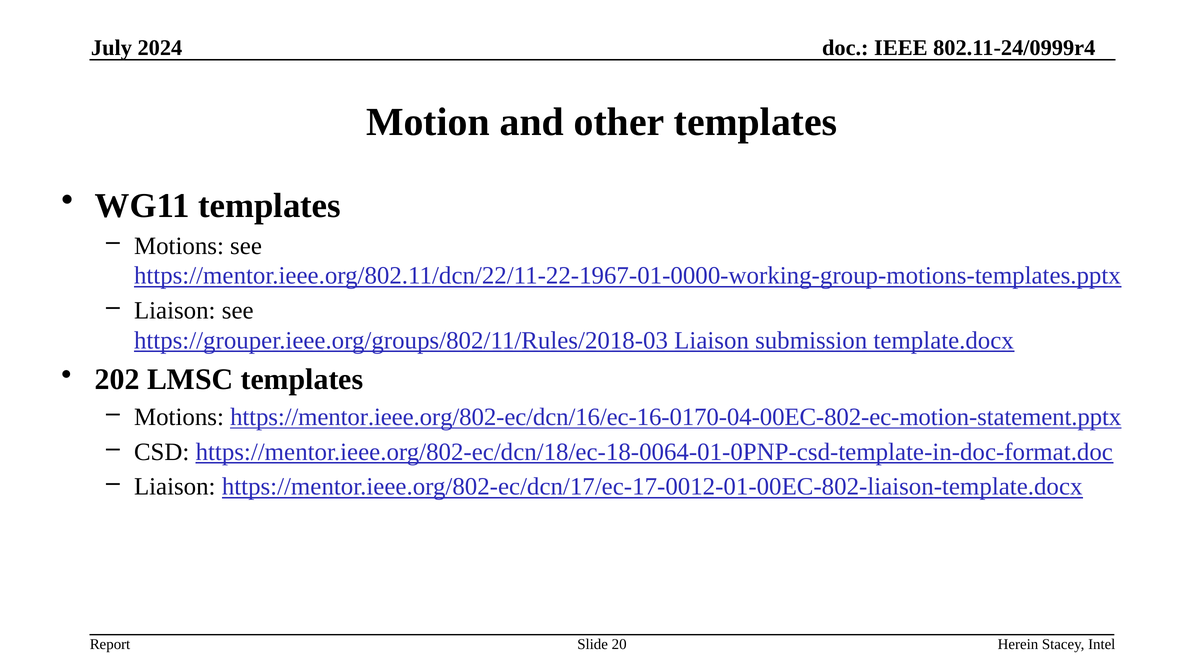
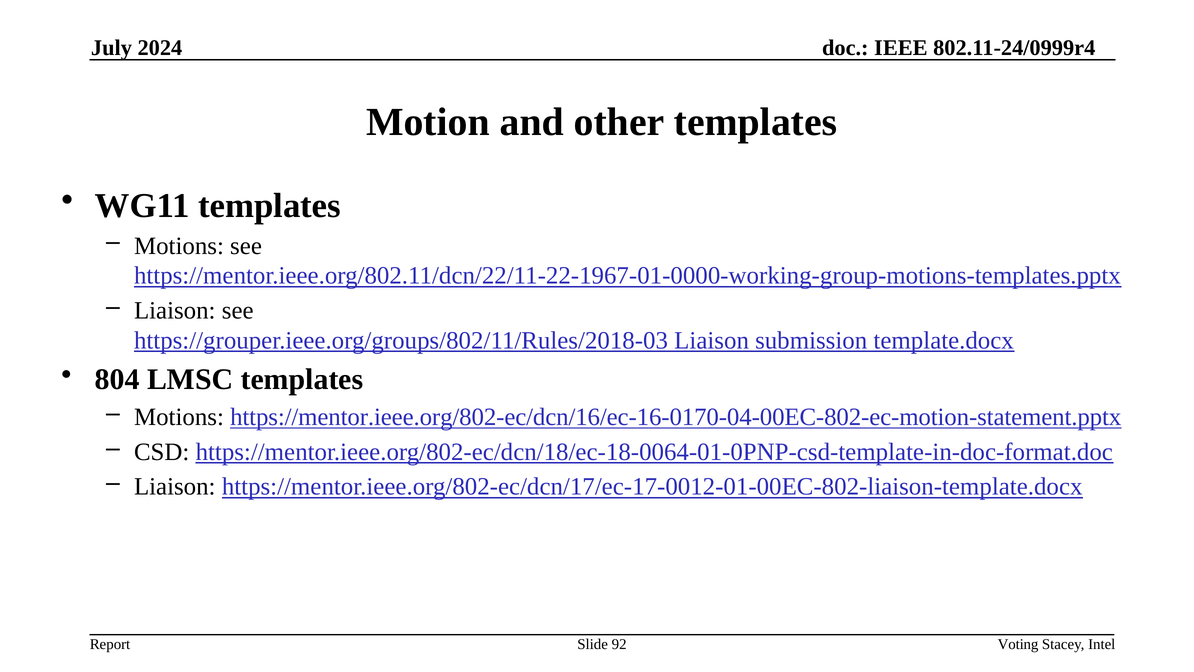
202: 202 -> 804 (117, 379)
20: 20 -> 92 (619, 644)
Herein: Herein -> Voting (1018, 644)
